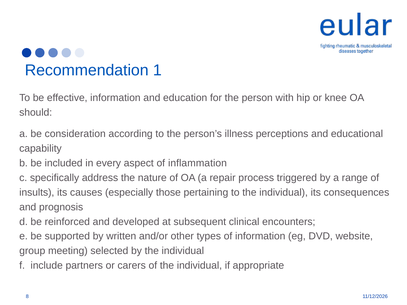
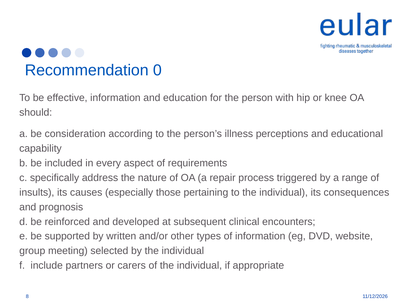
1: 1 -> 0 (157, 70)
inflammation: inflammation -> requirements (198, 163)
